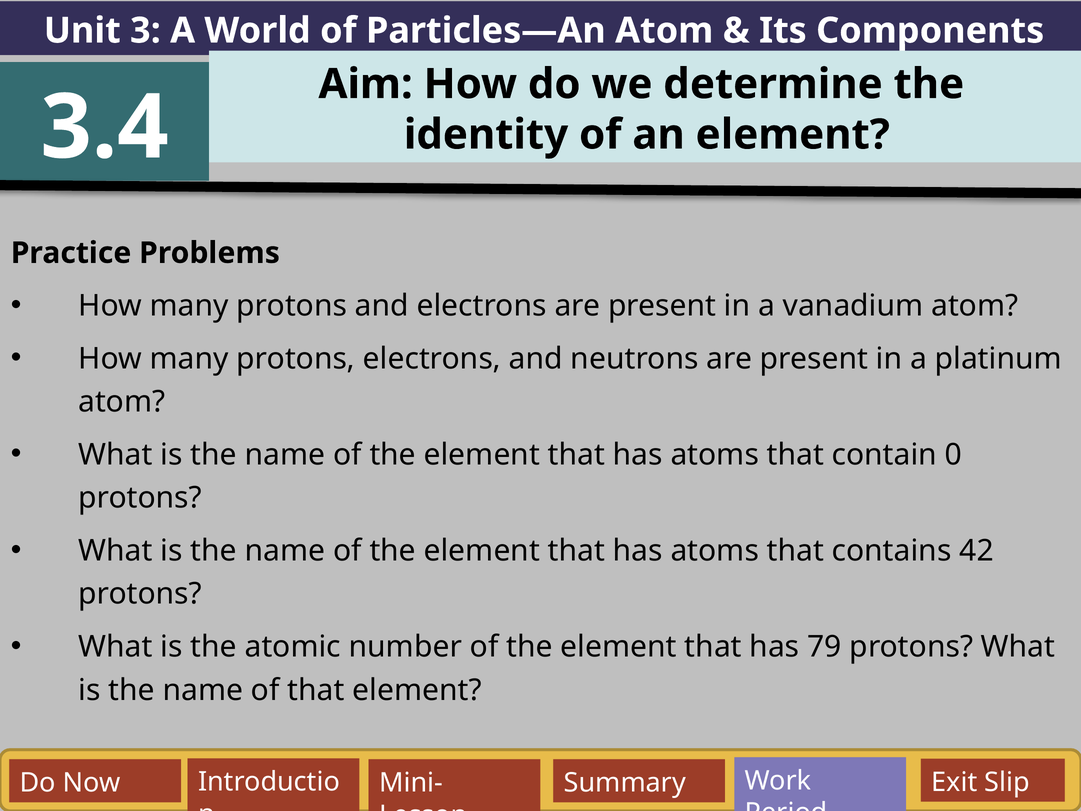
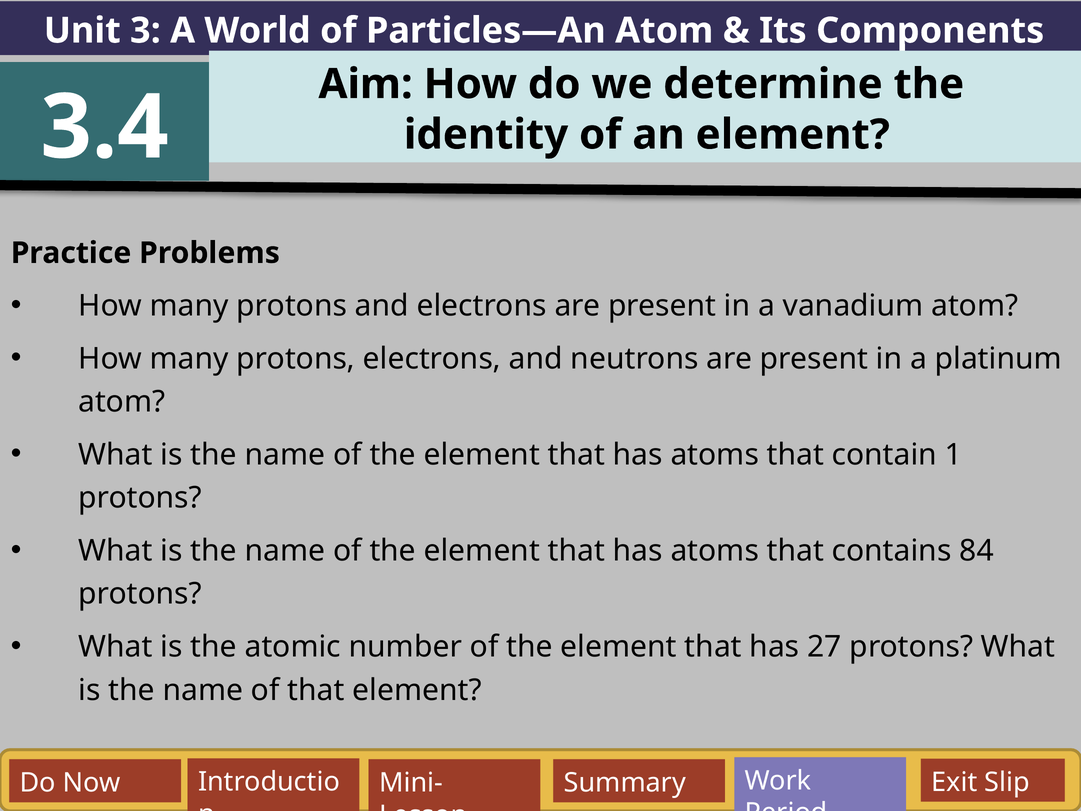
0: 0 -> 1 (953, 455)
42: 42 -> 84 (976, 551)
79: 79 -> 27 (824, 647)
